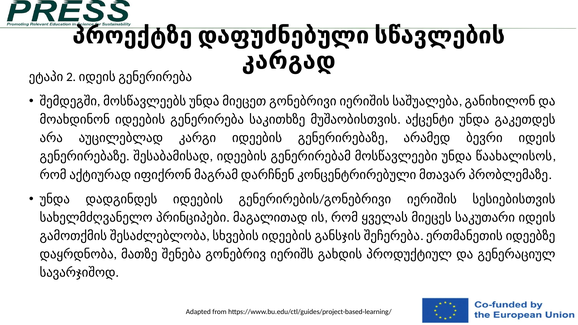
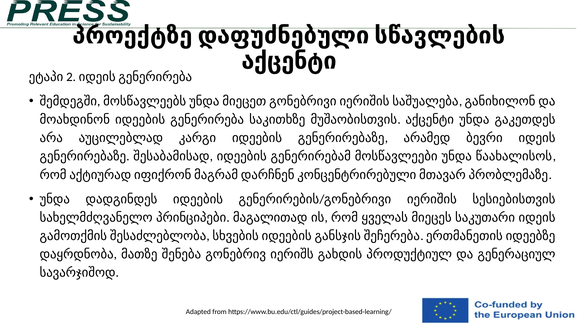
კარგად: კარგად -> აქცენტი (289, 61)
